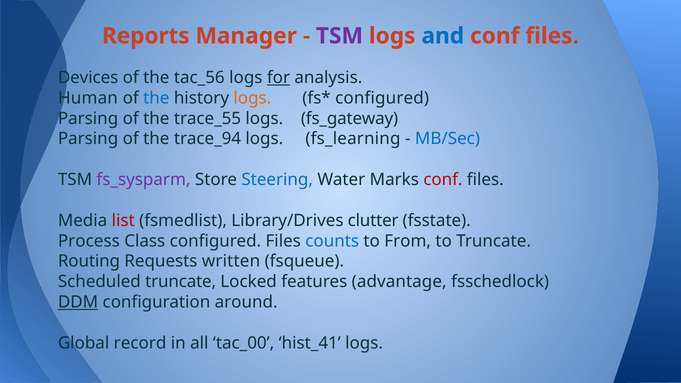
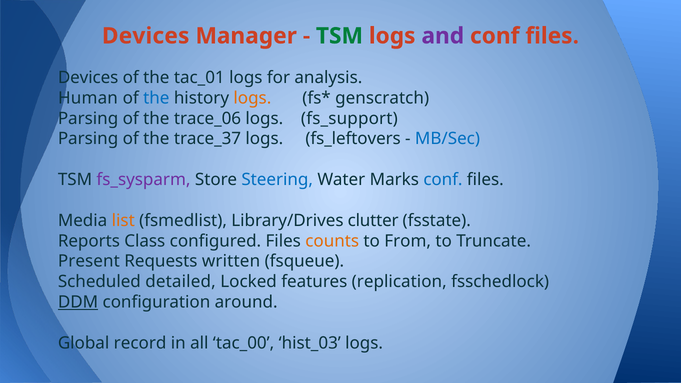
Reports: Reports -> Devices (146, 36)
TSM colour: purple -> green (339, 36)
and colour: blue -> purple (443, 36)
tac_56: tac_56 -> tac_01 (199, 78)
for underline: present -> none (278, 78)
configured: configured -> genscratch (382, 98)
trace_55: trace_55 -> trace_06 (208, 118)
fs_gateway: fs_gateway -> fs_support (349, 118)
trace_94: trace_94 -> trace_37 (208, 139)
fs_learning: fs_learning -> fs_leftovers (353, 139)
conf colour: red -> blue (443, 180)
list colour: red -> orange (123, 221)
Process: Process -> Reports (89, 241)
counts colour: blue -> orange (332, 241)
Routing: Routing -> Present (89, 261)
Scheduled truncate: truncate -> detailed (180, 282)
advantage: advantage -> replication (399, 282)
hist_41: hist_41 -> hist_03 (310, 343)
